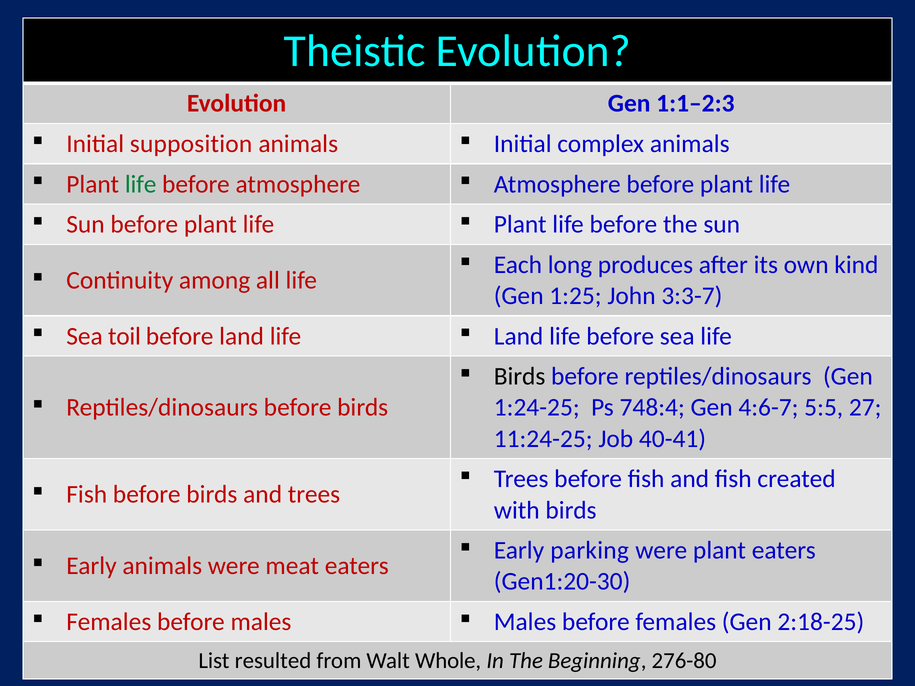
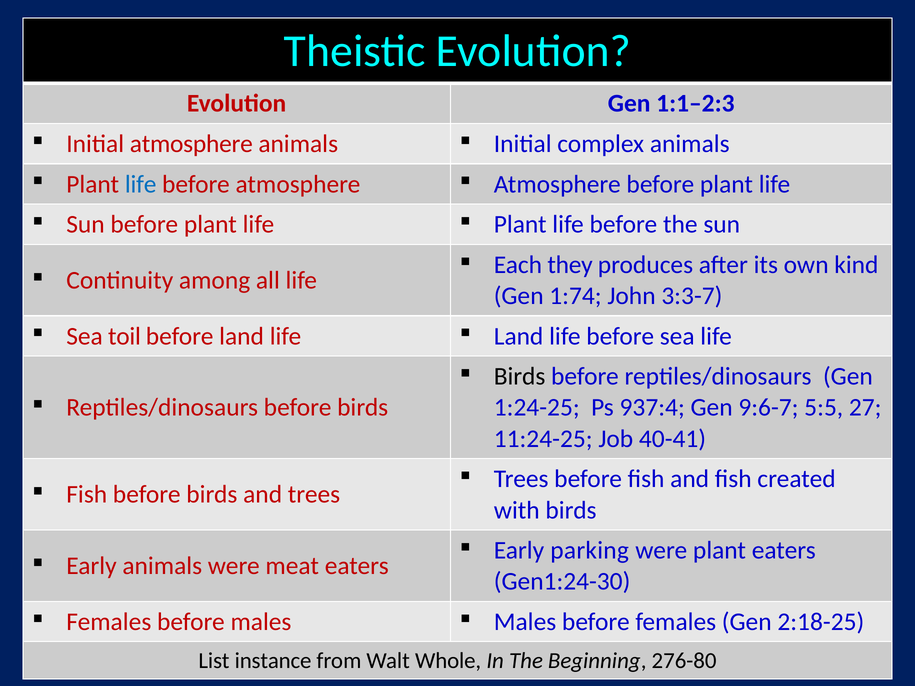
Initial supposition: supposition -> atmosphere (191, 144)
life colour: green -> blue (141, 184)
long: long -> they (570, 265)
1:25: 1:25 -> 1:74 (575, 296)
748:4: 748:4 -> 937:4 (652, 408)
4:6-7: 4:6-7 -> 9:6-7 (768, 408)
Gen1:20-30: Gen1:20-30 -> Gen1:24-30 (562, 582)
resulted: resulted -> instance (273, 661)
